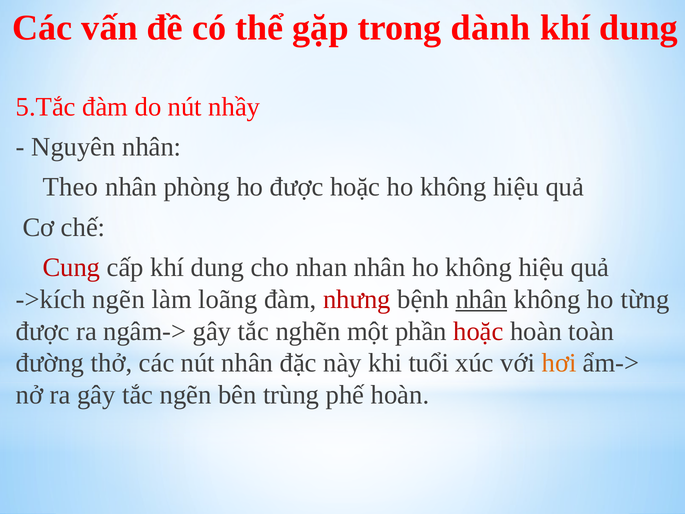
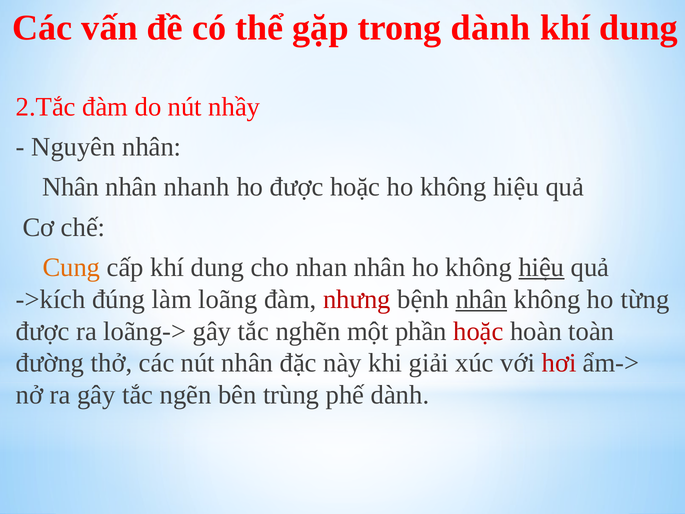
5.Tắc: 5.Tắc -> 2.Tắc (46, 107)
Theo: Theo -> Nhân (71, 187)
phòng: phòng -> nhanh (197, 187)
Cung colour: red -> orange (71, 267)
hiệu underline: none -> present (541, 267)
->kích ngẽn: ngẽn -> đúng (119, 299)
ngâm->: ngâm-> -> loãng-> (145, 331)
tuổi: tuổi -> giải (429, 363)
hơi colour: orange -> red (559, 363)
phế hoàn: hoàn -> dành (400, 395)
